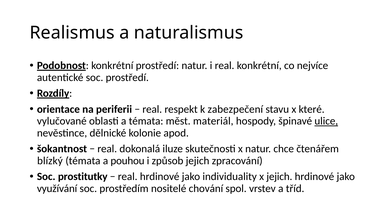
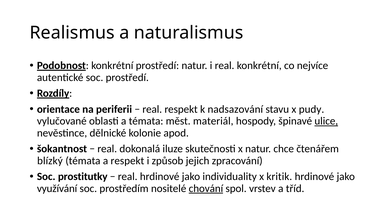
zabezpečení: zabezpečení -> nadsazování (235, 109)
které: které -> pudy (312, 109)
a pouhou: pouhou -> respekt (127, 161)
x jejich: jejich -> kritik (279, 176)
chování underline: none -> present (206, 188)
